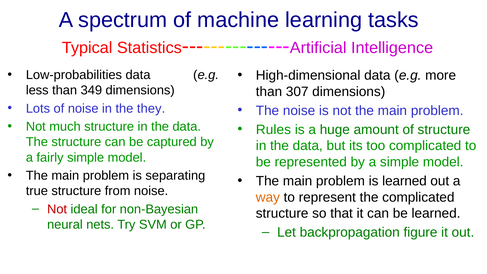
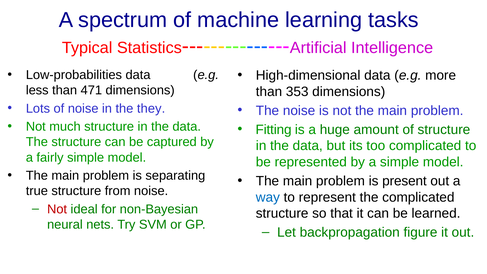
349: 349 -> 471 (91, 90)
307: 307 -> 353 (297, 92)
Rules: Rules -> Fitting (274, 130)
is learned: learned -> present (404, 181)
way colour: orange -> blue (268, 197)
